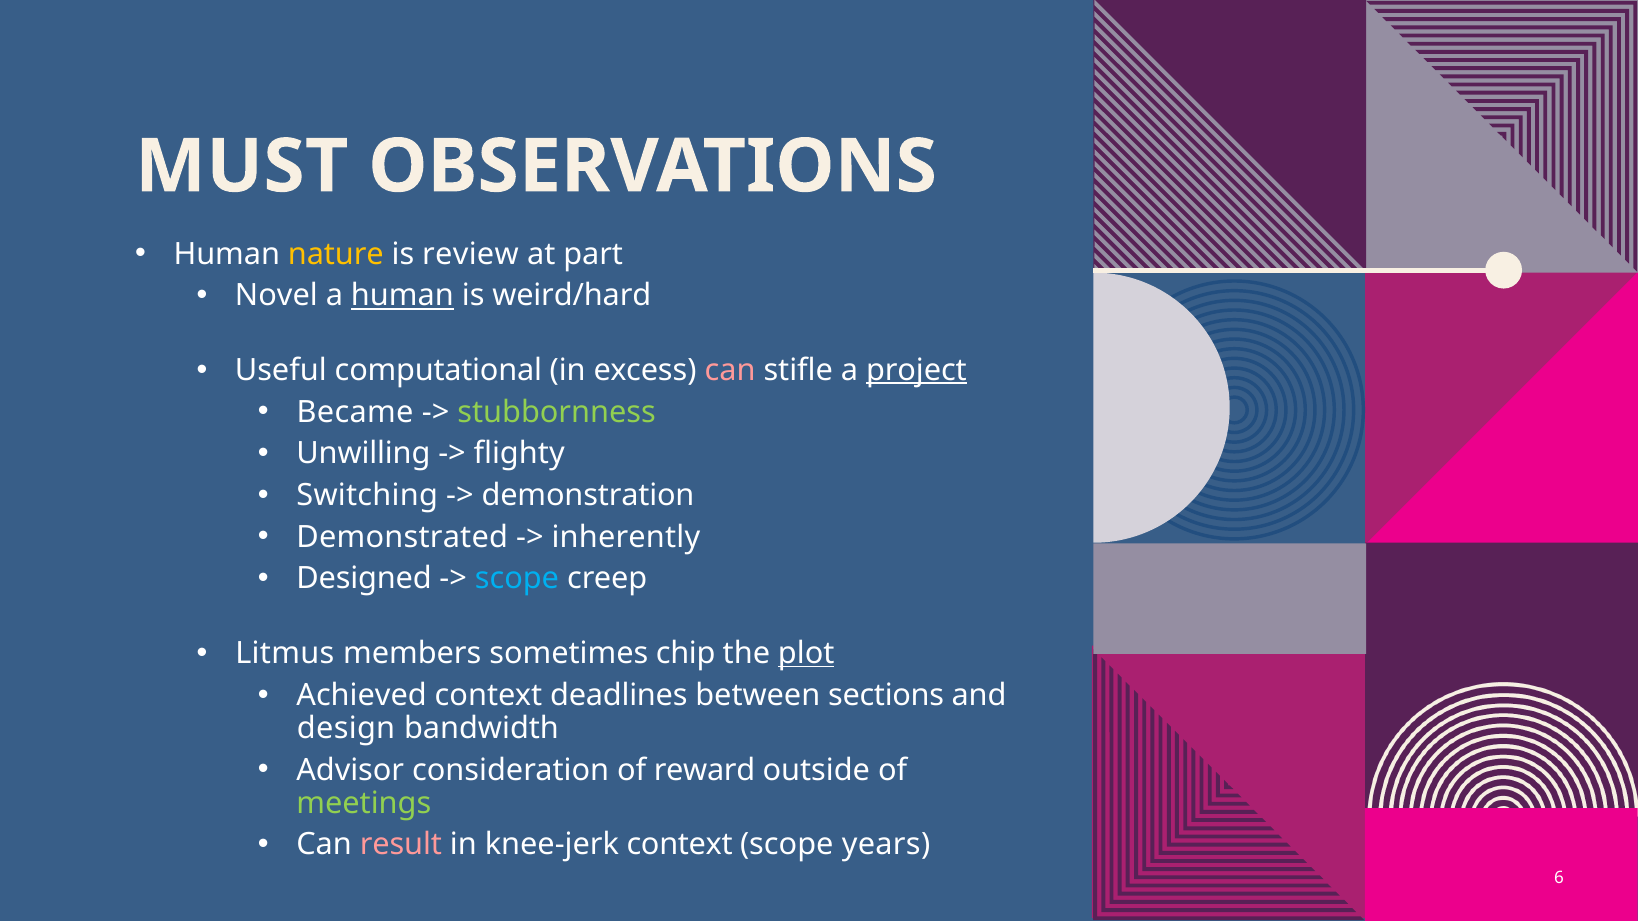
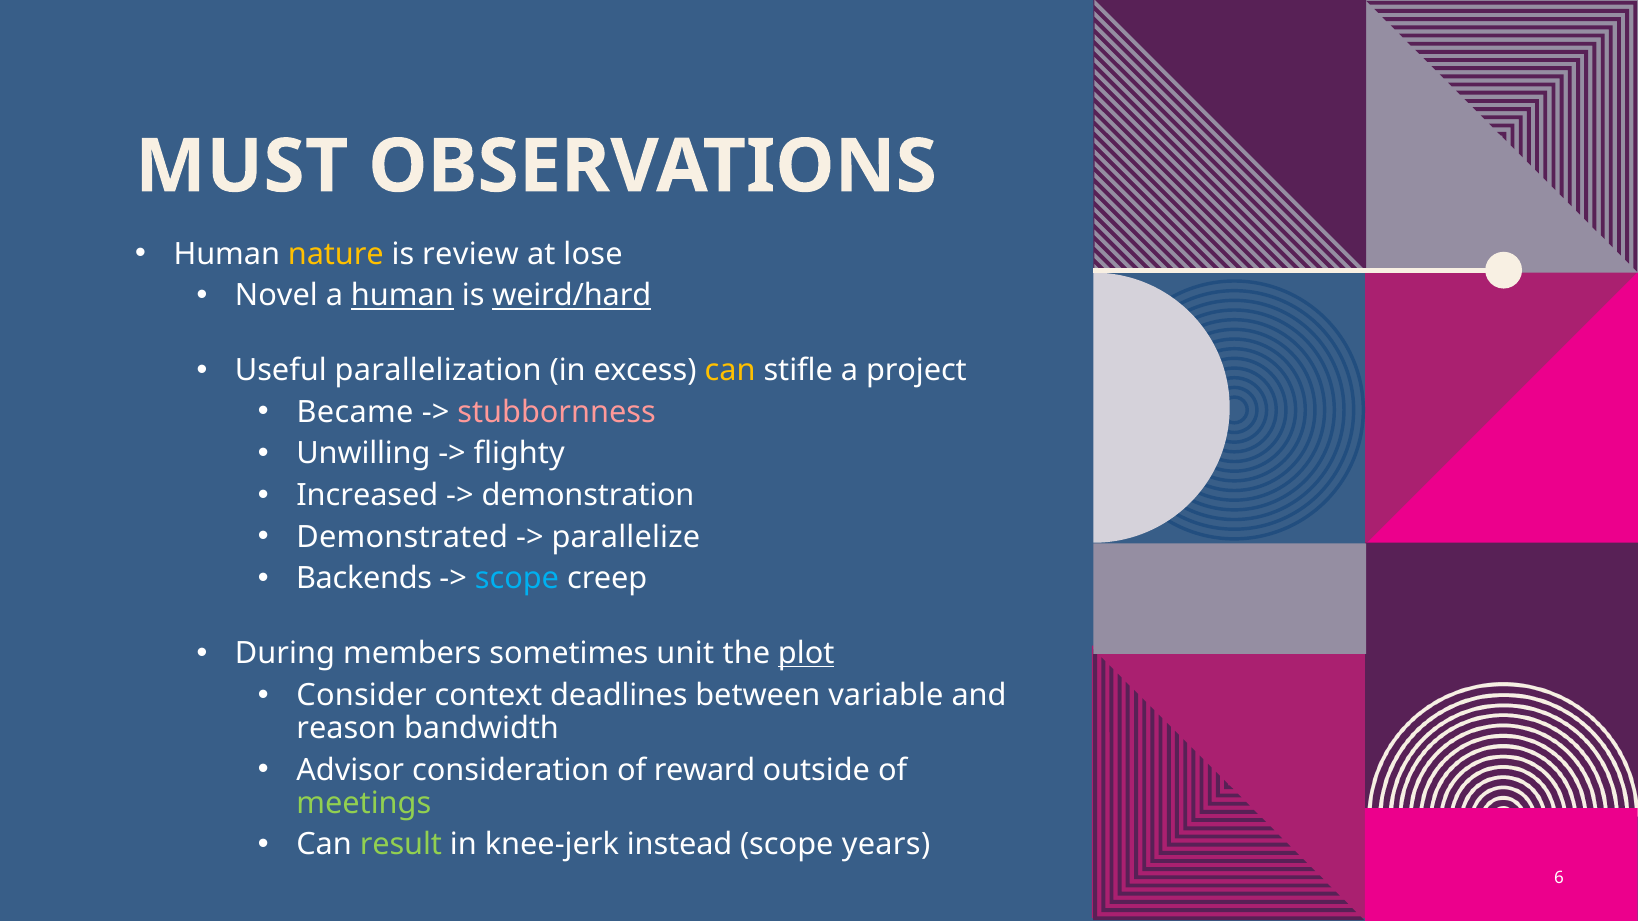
part: part -> lose (593, 254)
weird/hard underline: none -> present (572, 296)
computational: computational -> parallelization (438, 370)
can colour: pink -> yellow (730, 370)
project underline: present -> none (916, 370)
stubbornness colour: light green -> pink (557, 412)
Switching: Switching -> Increased (367, 495)
inherently: inherently -> parallelize (626, 537)
Designed: Designed -> Backends (364, 579)
Litmus: Litmus -> During (285, 654)
chip: chip -> unit (685, 654)
Achieved: Achieved -> Consider (361, 695)
sections: sections -> variable (886, 695)
design: design -> reason (346, 729)
result colour: pink -> light green (401, 845)
knee-jerk context: context -> instead (680, 845)
